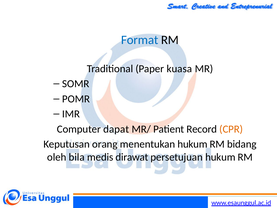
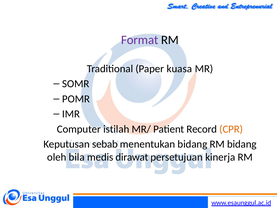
Format colour: blue -> purple (140, 40)
dapat: dapat -> istilah (116, 129)
orang: orang -> sebab (105, 144)
menentukan hukum: hukum -> bidang (192, 144)
persetujuan hukum: hukum -> kinerja (220, 157)
